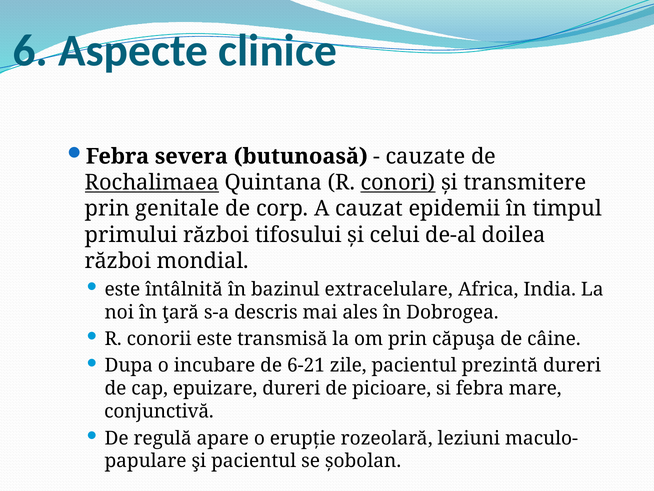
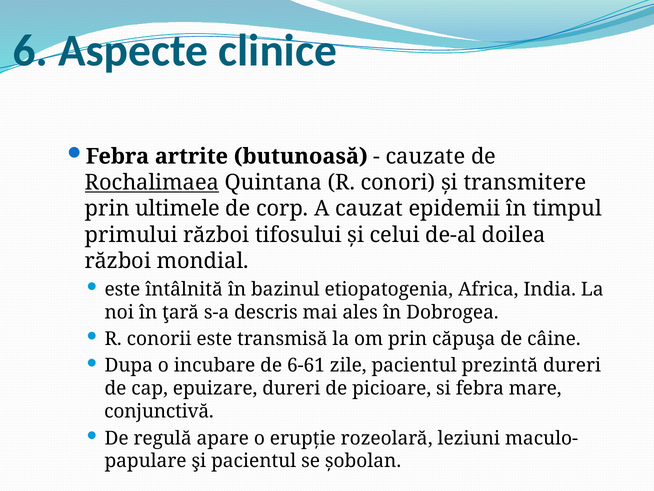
severa: severa -> artrite (191, 156)
conori underline: present -> none (398, 182)
genitale: genitale -> ultimele (178, 209)
extracelulare: extracelulare -> etiopatogenia (389, 289)
6-21: 6-21 -> 6-61 (306, 365)
